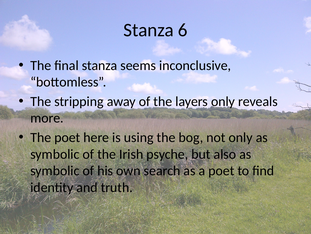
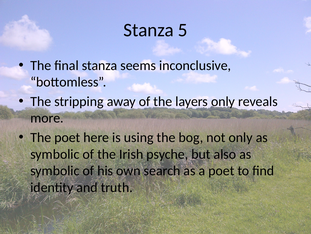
6: 6 -> 5 (183, 30)
